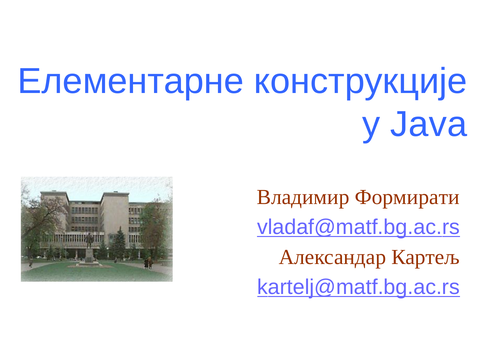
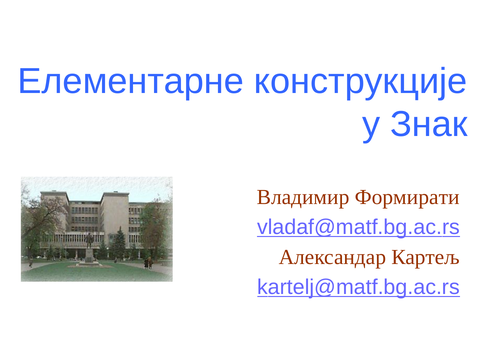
Java: Java -> Знак (429, 125)
